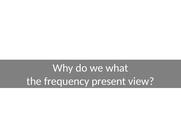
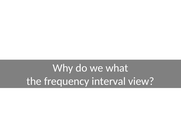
present: present -> interval (109, 81)
